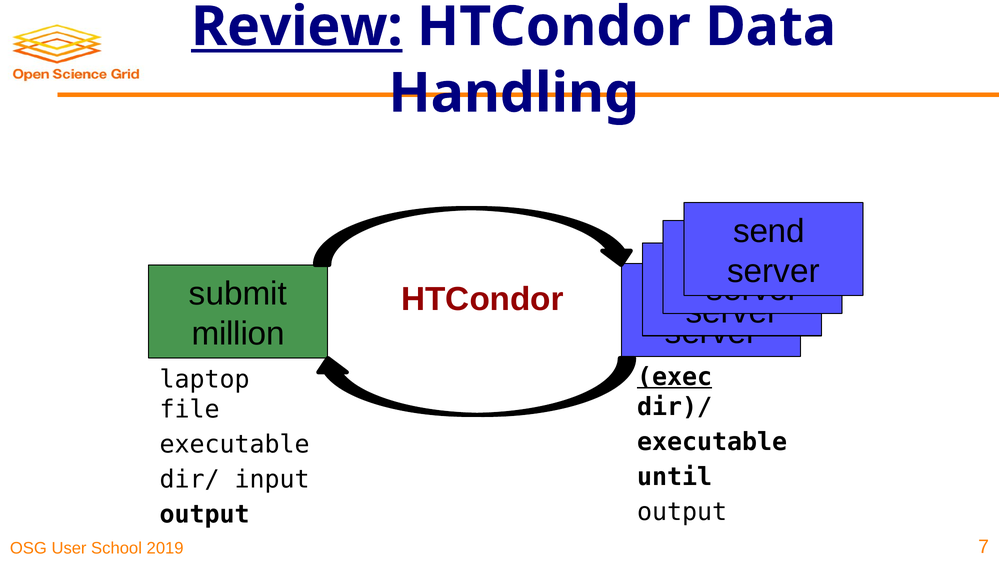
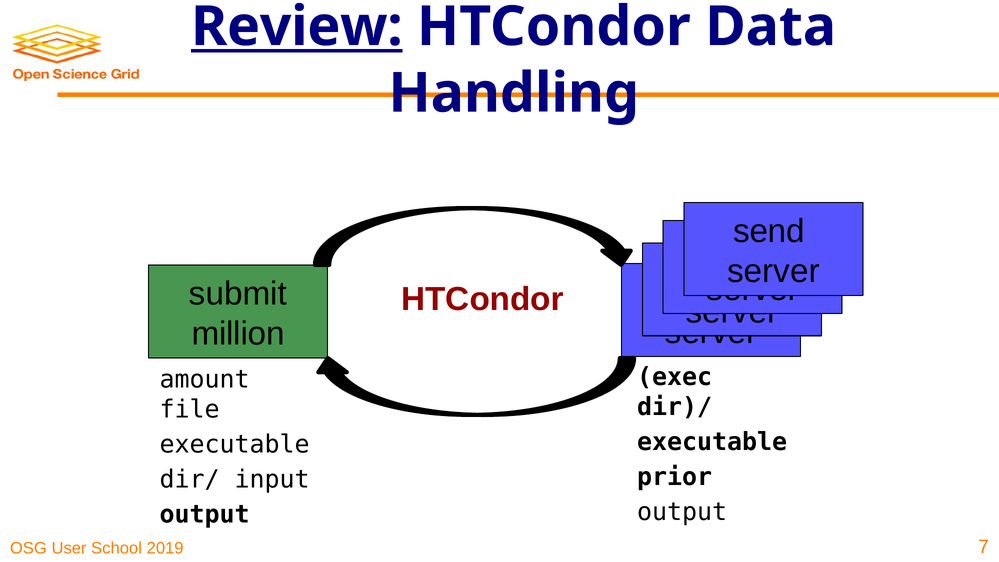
exec underline: present -> none (675, 377)
laptop: laptop -> amount (205, 380)
until: until -> prior (675, 477)
